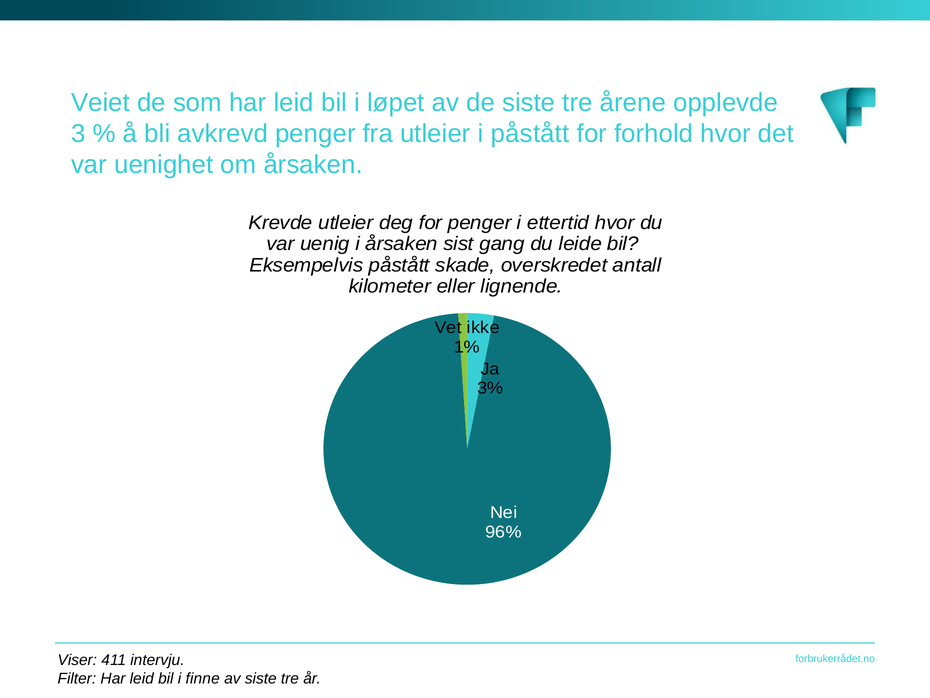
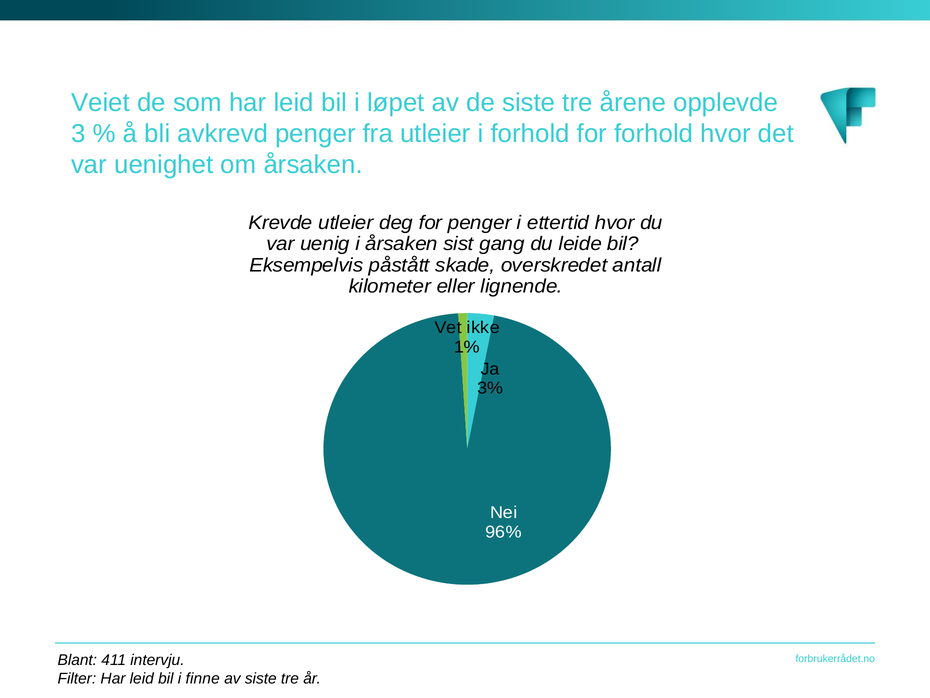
i påstått: påstått -> forhold (530, 133)
Viser: Viser -> Blant (77, 660)
